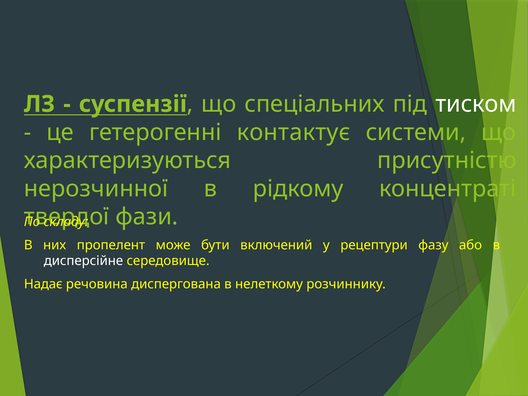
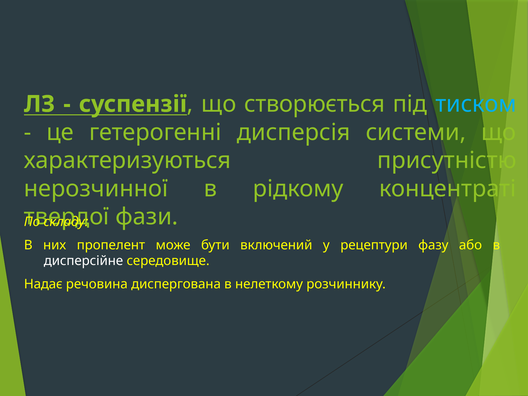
спеціальних: спеціальних -> створюється (315, 104)
тиском colour: white -> light blue (476, 104)
контактує: контактує -> дисперсія (294, 132)
